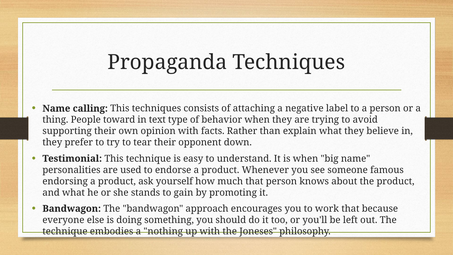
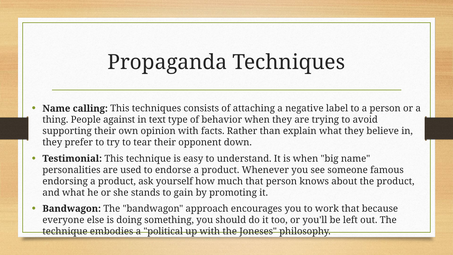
toward: toward -> against (119, 120)
nothing: nothing -> political (163, 231)
